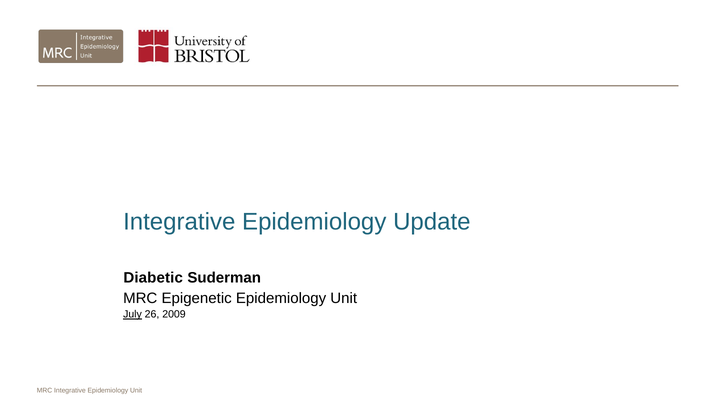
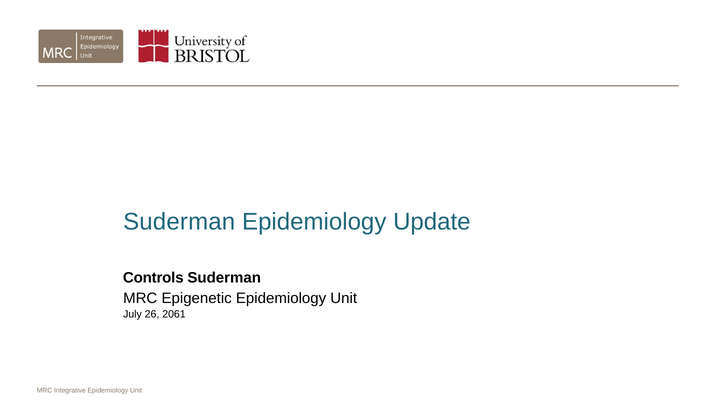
Integrative: Integrative -> Suderman (179, 222)
Diabetic: Diabetic -> Controls (153, 278)
July underline: present -> none (132, 314)
2009: 2009 -> 2061 (174, 314)
